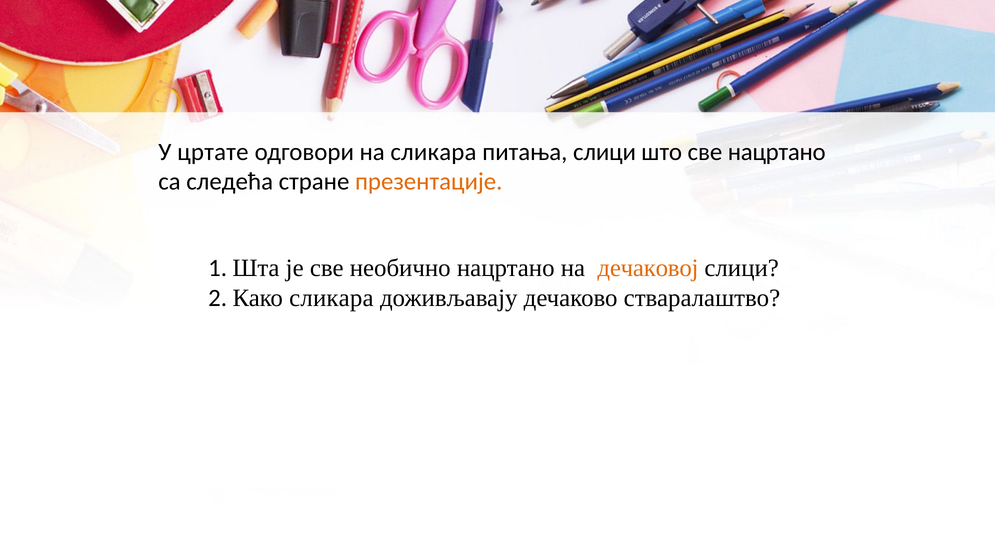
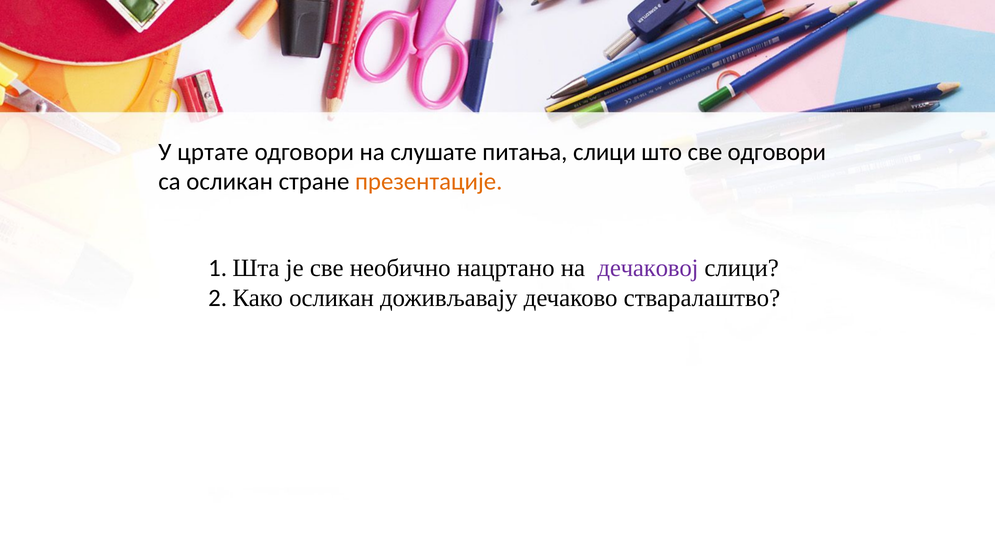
на сликара: сликара -> слушате (434, 152)
све нацртано: нацртано -> одговори (777, 152)
са следећа: следећа -> осликан (230, 182)
дечаковој colour: orange -> purple (648, 268)
Како сликара: сликара -> осликан (332, 298)
